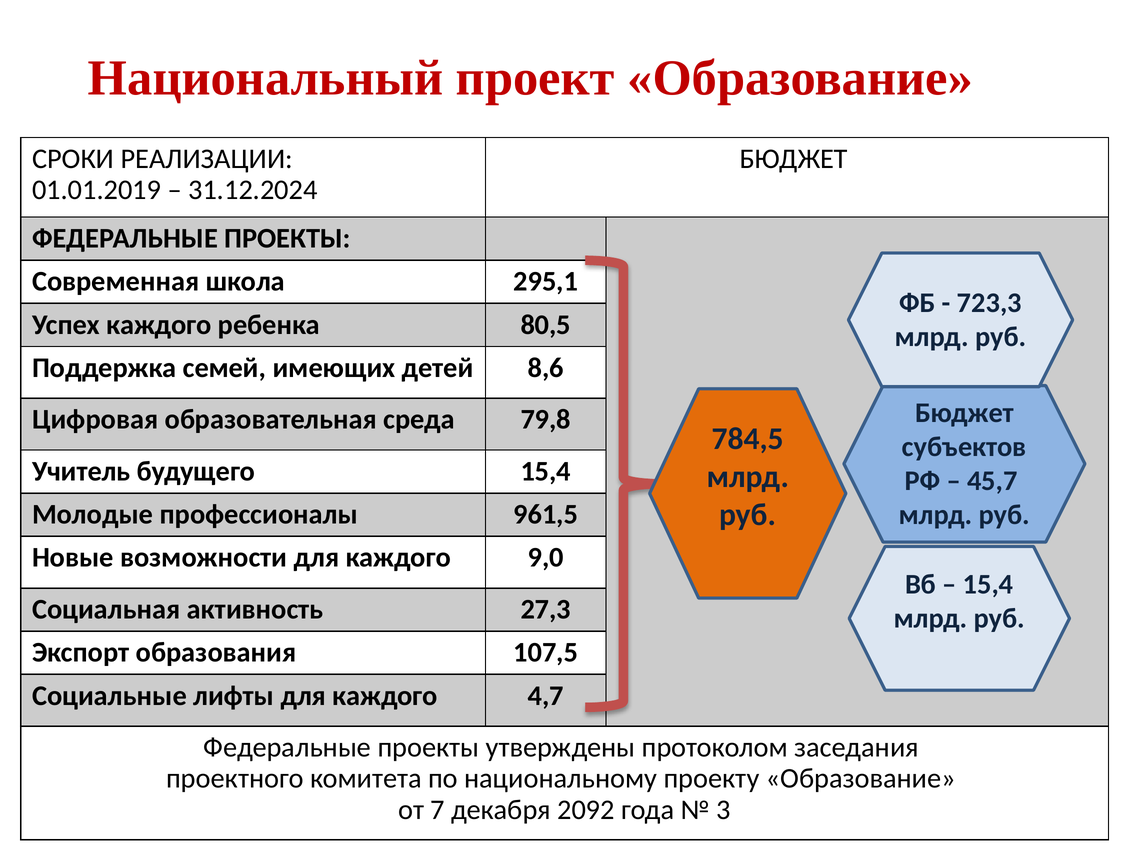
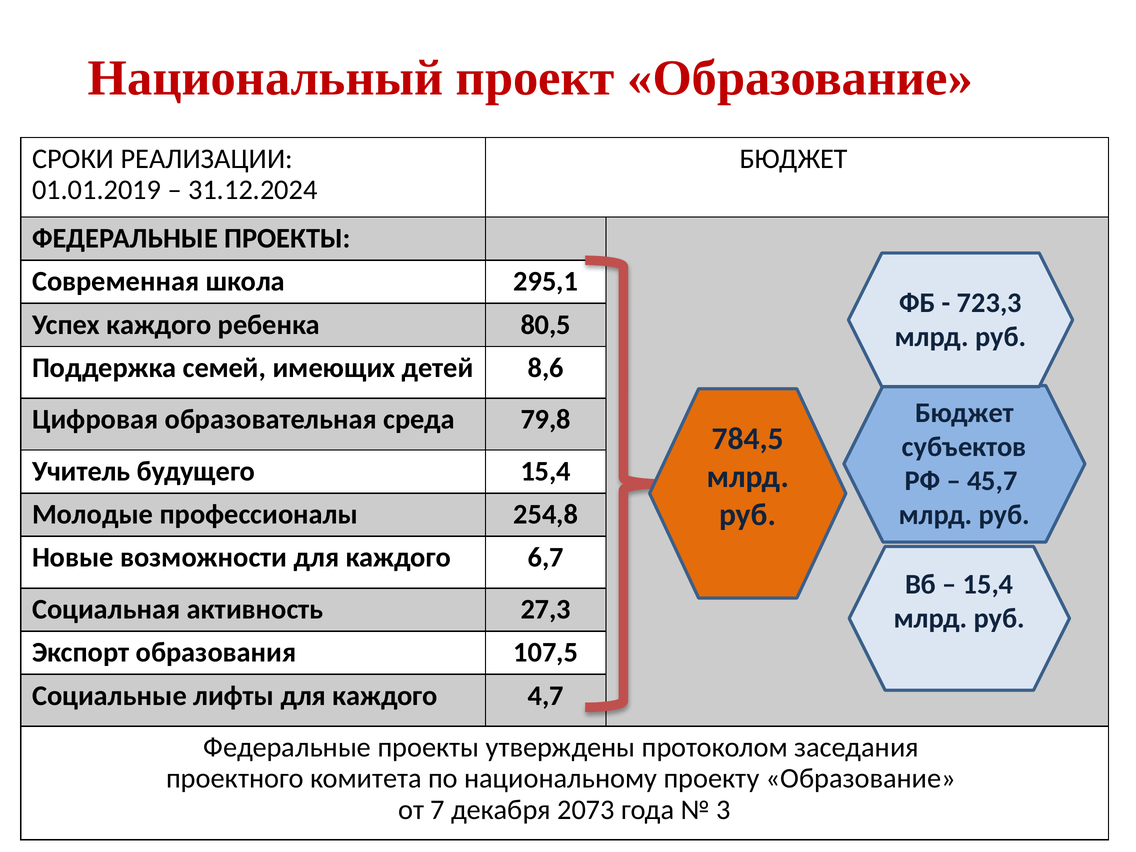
961,5: 961,5 -> 254,8 (546, 514)
9,0: 9,0 -> 6,7 (546, 558)
2092: 2092 -> 2073 (586, 810)
